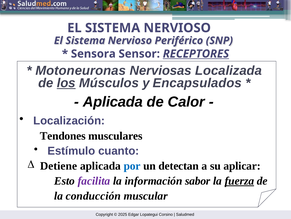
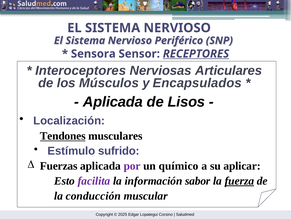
Motoneuronas: Motoneuronas -> Interoceptores (81, 70)
Localizada: Localizada -> Articulares (229, 70)
los underline: present -> none (66, 83)
Calor: Calor -> Lisos (186, 102)
Tendones underline: none -> present (63, 135)
cuanto: cuanto -> sufrido (119, 150)
Detiene: Detiene -> Fuerzas (59, 165)
por colour: blue -> purple (132, 165)
detectan: detectan -> químico (179, 165)
